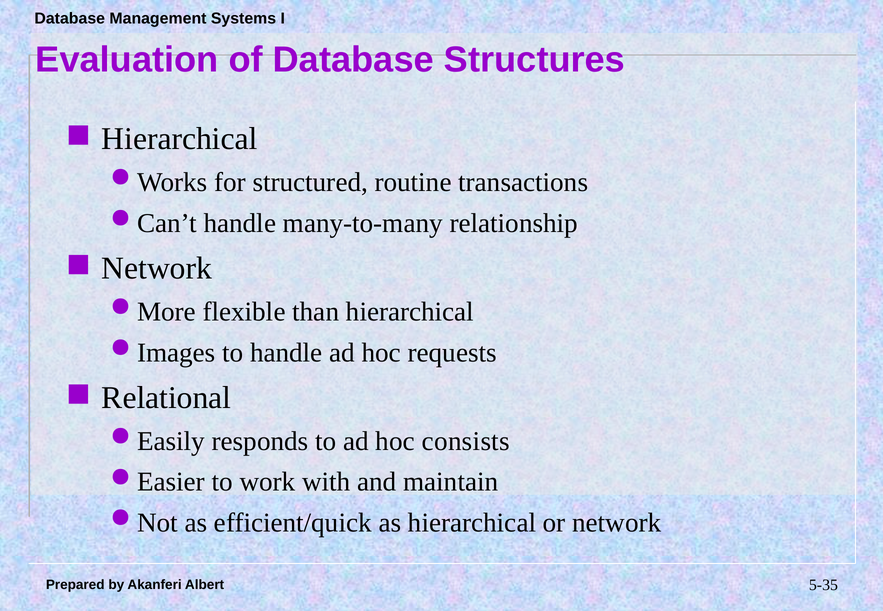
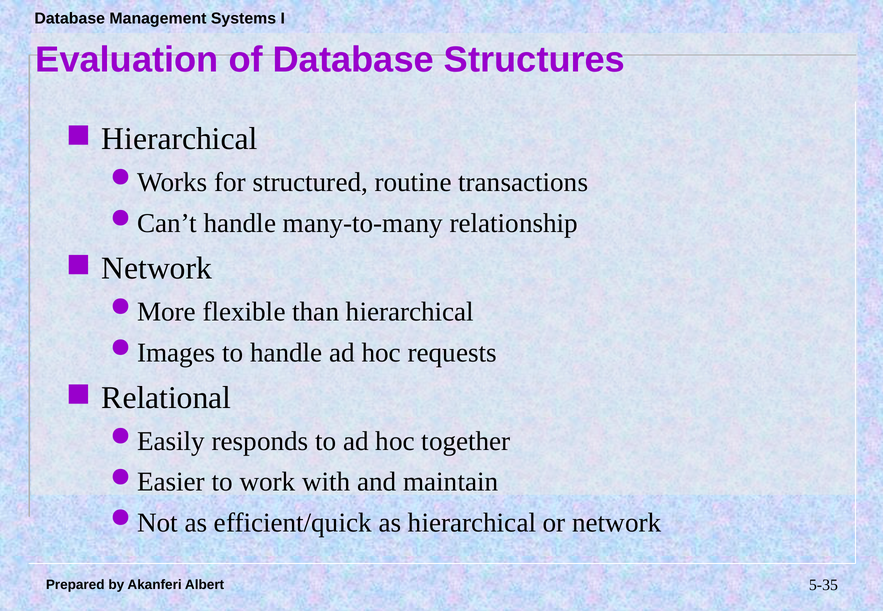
consists: consists -> together (466, 442)
